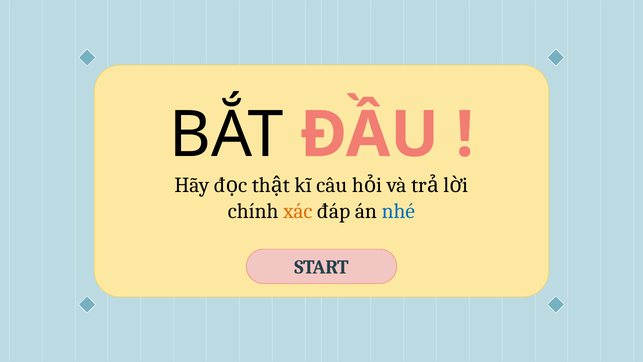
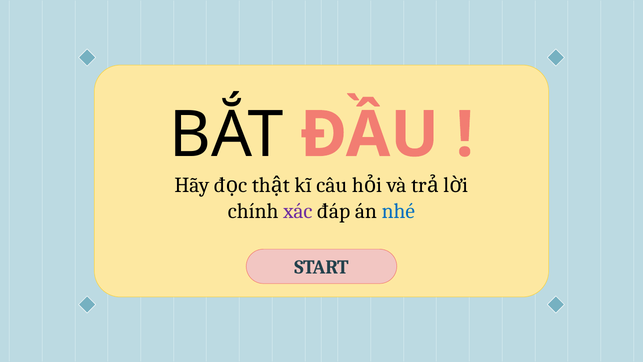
xác colour: orange -> purple (298, 211)
